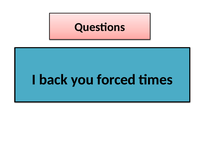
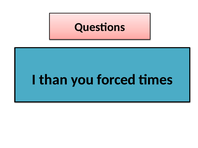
back: back -> than (53, 80)
